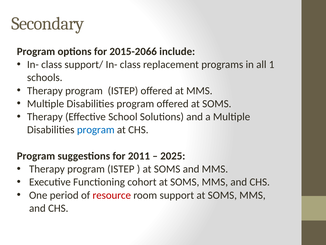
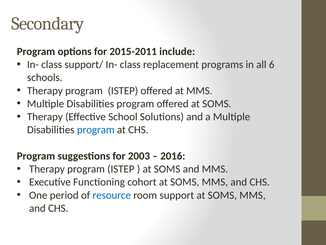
2015-2066: 2015-2066 -> 2015-2011 (133, 51)
1: 1 -> 6 (272, 64)
2011: 2011 -> 2003 (139, 156)
2025: 2025 -> 2016 (173, 156)
resource colour: red -> blue (112, 195)
